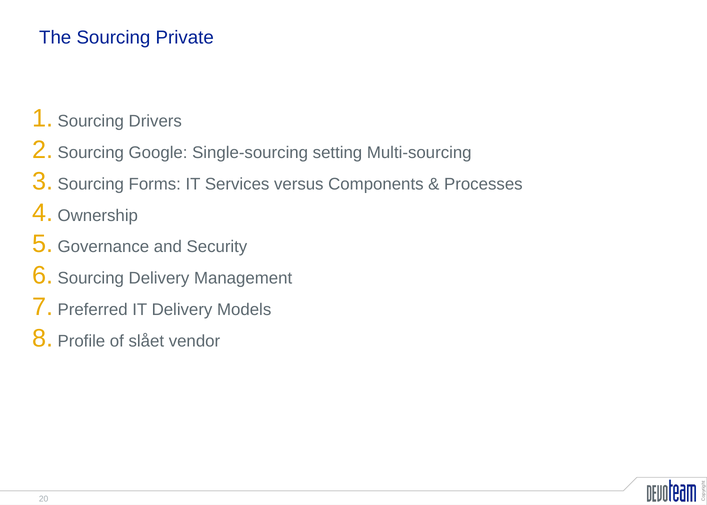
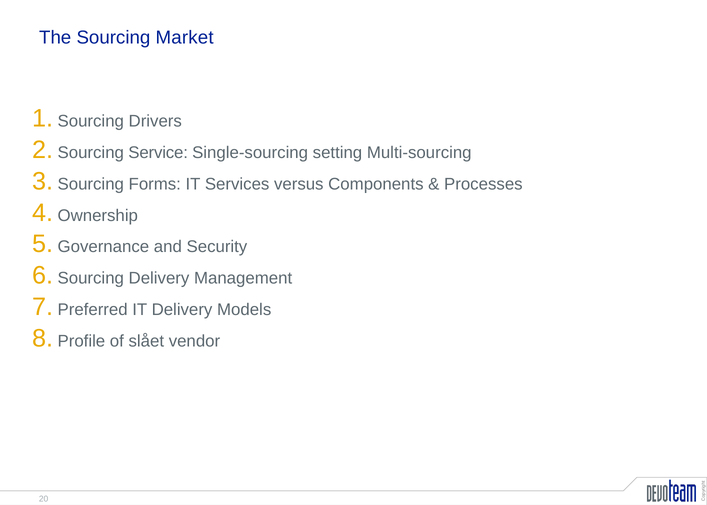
Private: Private -> Market (185, 38)
Google: Google -> Service (158, 153)
